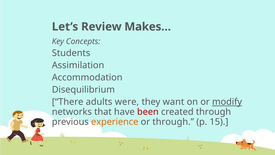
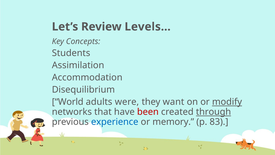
Makes…: Makes… -> Levels… (148, 27)
There: There -> World (68, 102)
through underline: none -> present (213, 112)
experience colour: orange -> blue (115, 122)
or through: through -> memory (173, 122)
15: 15 -> 83 (219, 122)
